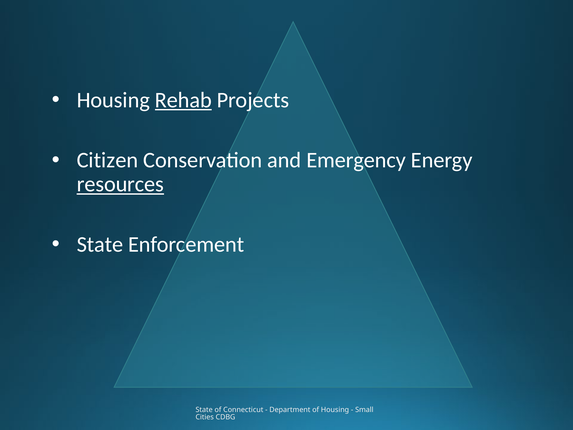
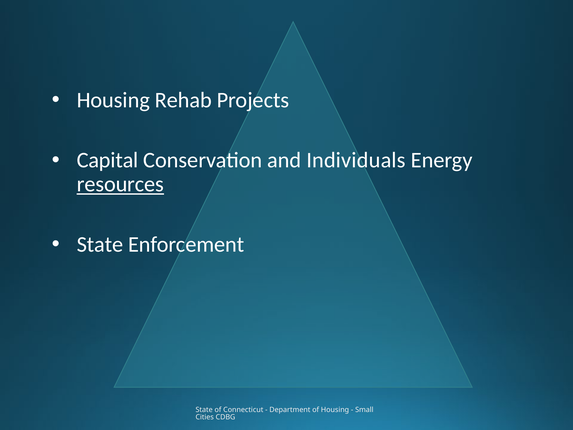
Rehab underline: present -> none (183, 100)
Citizen: Citizen -> Capital (108, 160)
Emergency: Emergency -> Individuals (356, 160)
